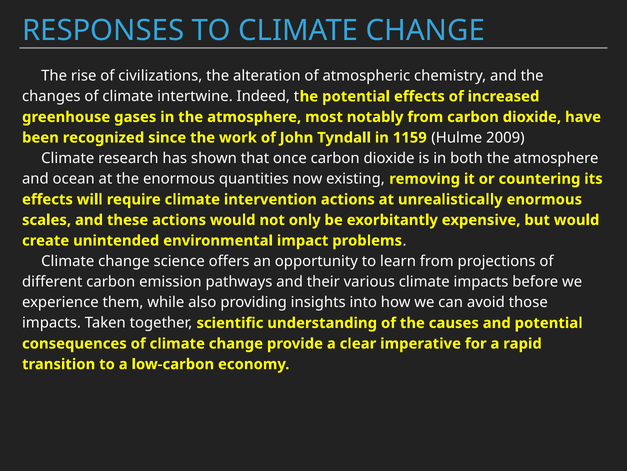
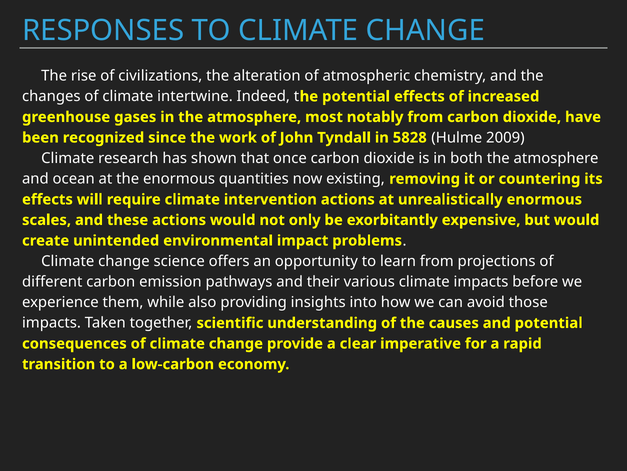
1159: 1159 -> 5828 (410, 137)
